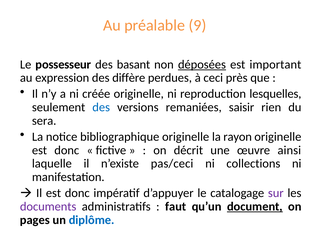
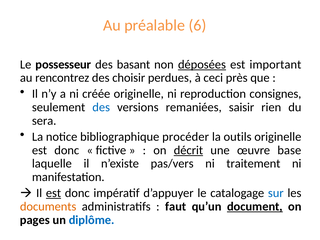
9: 9 -> 6 (198, 25)
expression: expression -> rencontrez (62, 78)
diffère: diffère -> choisir (129, 78)
lesquelles: lesquelles -> consignes (275, 94)
bibliographique originelle: originelle -> procéder (186, 137)
rayon: rayon -> outils (238, 137)
décrit underline: none -> present (188, 150)
ainsi: ainsi -> base (289, 150)
pas/ceci: pas/ceci -> pas/vers (172, 164)
collections: collections -> traitement (253, 164)
est underline: none -> present (53, 193)
sur colour: purple -> blue (276, 193)
documents colour: purple -> orange (48, 207)
